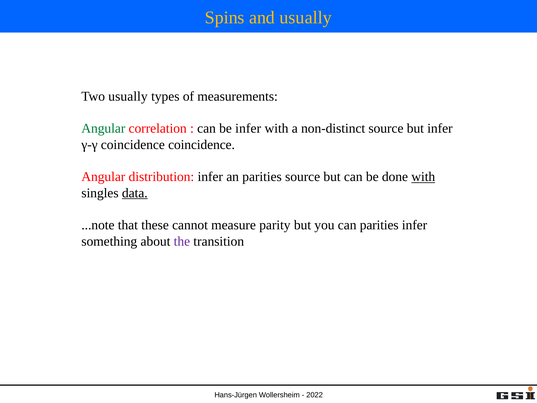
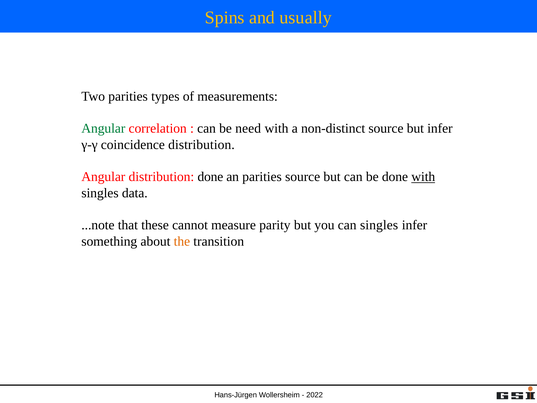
Two usually: usually -> parities (128, 96)
be infer: infer -> need (248, 128)
coincidence coincidence: coincidence -> distribution (201, 145)
distribution infer: infer -> done (210, 177)
data underline: present -> none (135, 193)
can parities: parities -> singles (379, 225)
the colour: purple -> orange (182, 241)
